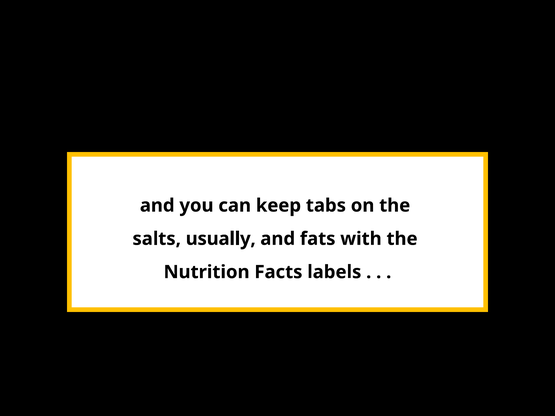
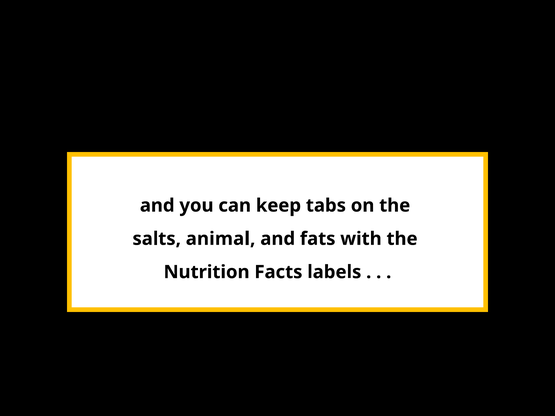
usually: usually -> animal (221, 239)
